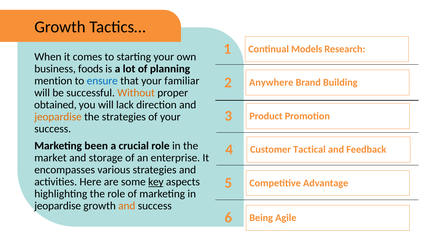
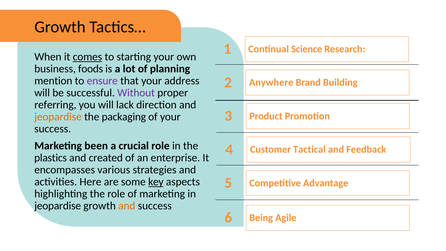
Models: Models -> Science (307, 49)
comes underline: none -> present (87, 57)
ensure colour: blue -> purple (102, 81)
familiar: familiar -> address (182, 81)
Without colour: orange -> purple (136, 93)
obtained: obtained -> referring (55, 105)
the strategies: strategies -> packaging (124, 117)
market: market -> plastics (51, 158)
storage: storage -> created (106, 158)
